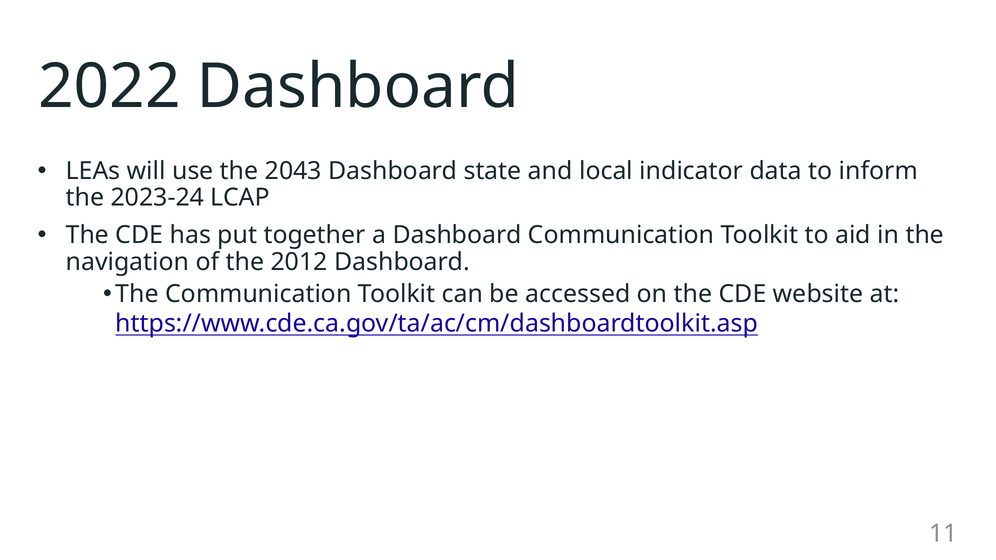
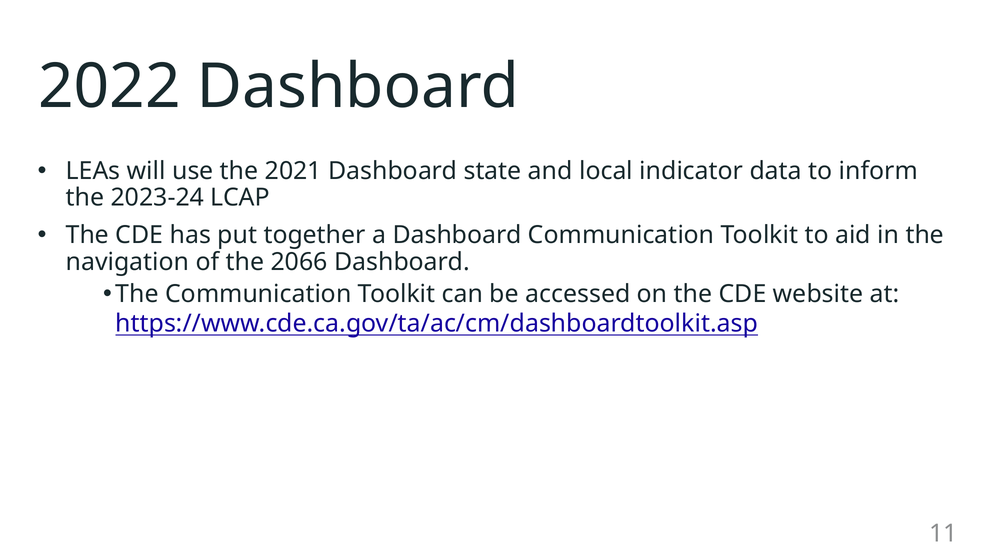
2043: 2043 -> 2021 (293, 171)
2012: 2012 -> 2066 (299, 262)
